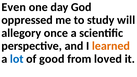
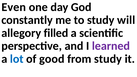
oppressed: oppressed -> constantly (27, 20)
once: once -> filled (56, 33)
learned colour: orange -> purple (111, 46)
from loved: loved -> study (108, 59)
